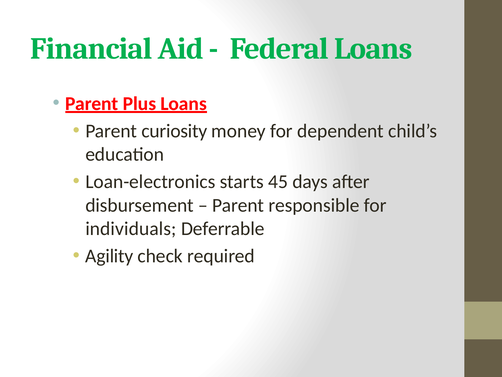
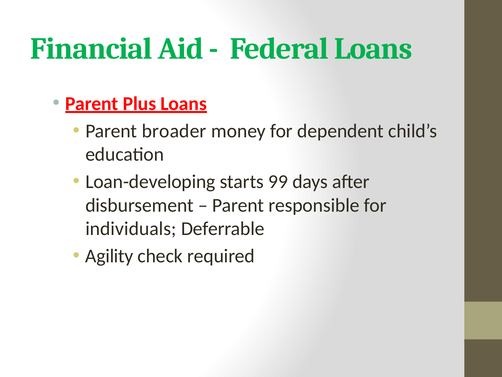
curiosity: curiosity -> broader (174, 131)
Loan-electronics: Loan-electronics -> Loan-developing (150, 182)
45: 45 -> 99 (278, 182)
